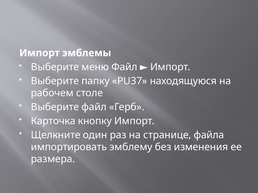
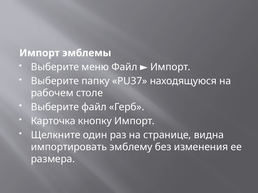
файла: файла -> видна (209, 135)
